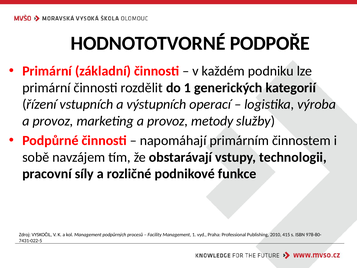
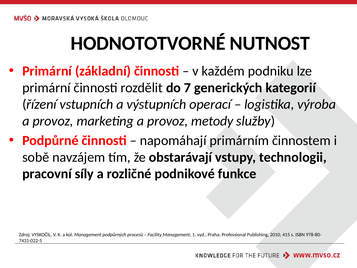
PODPOŘE: PODPOŘE -> NUTNOST (270, 43)
do 1: 1 -> 7 (188, 88)
